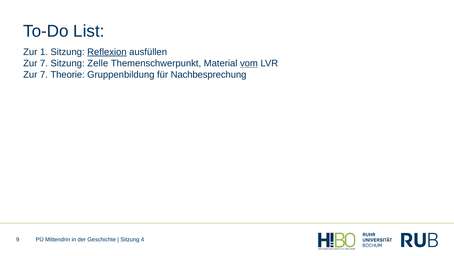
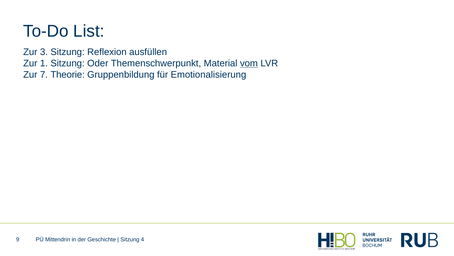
1: 1 -> 3 (44, 52)
Reflexion underline: present -> none (107, 52)
7: 7 -> 1 (44, 63)
Zelle: Zelle -> Oder (98, 63)
Nachbesprechung: Nachbesprechung -> Emotionalisierung (208, 75)
